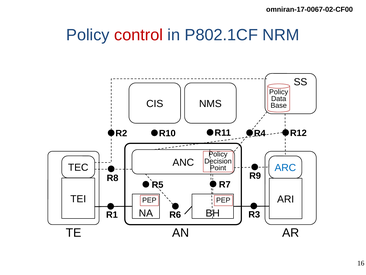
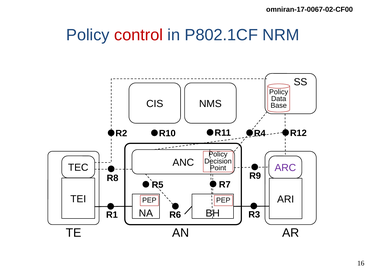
ARC colour: blue -> purple (285, 167)
